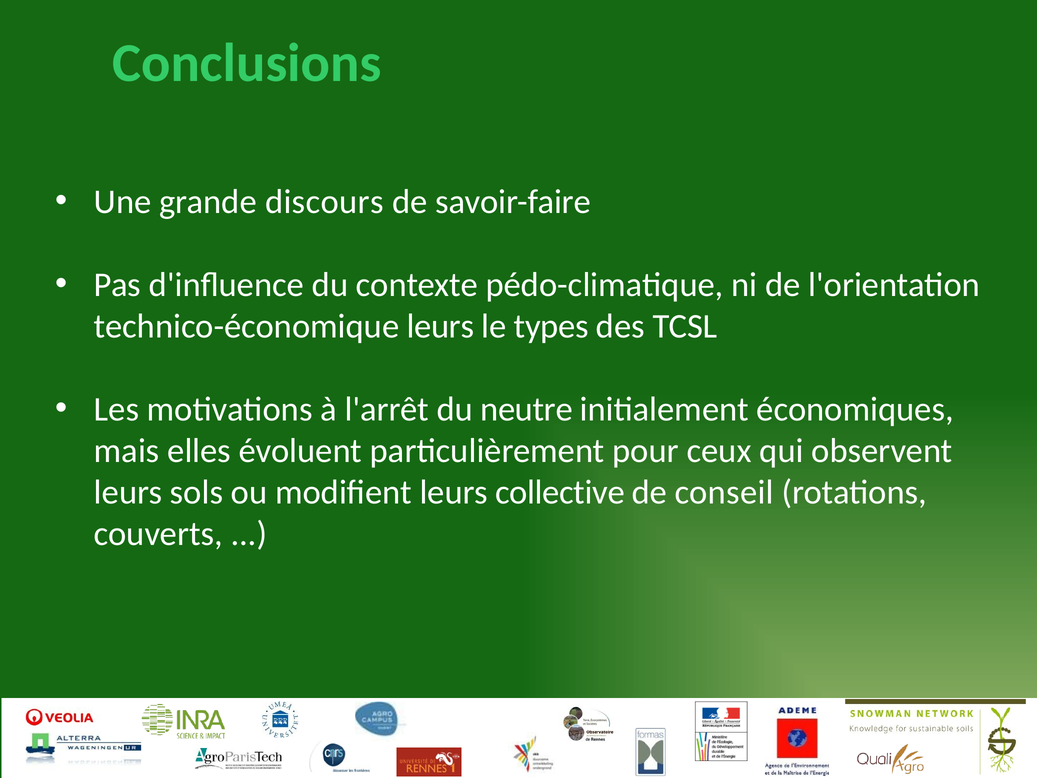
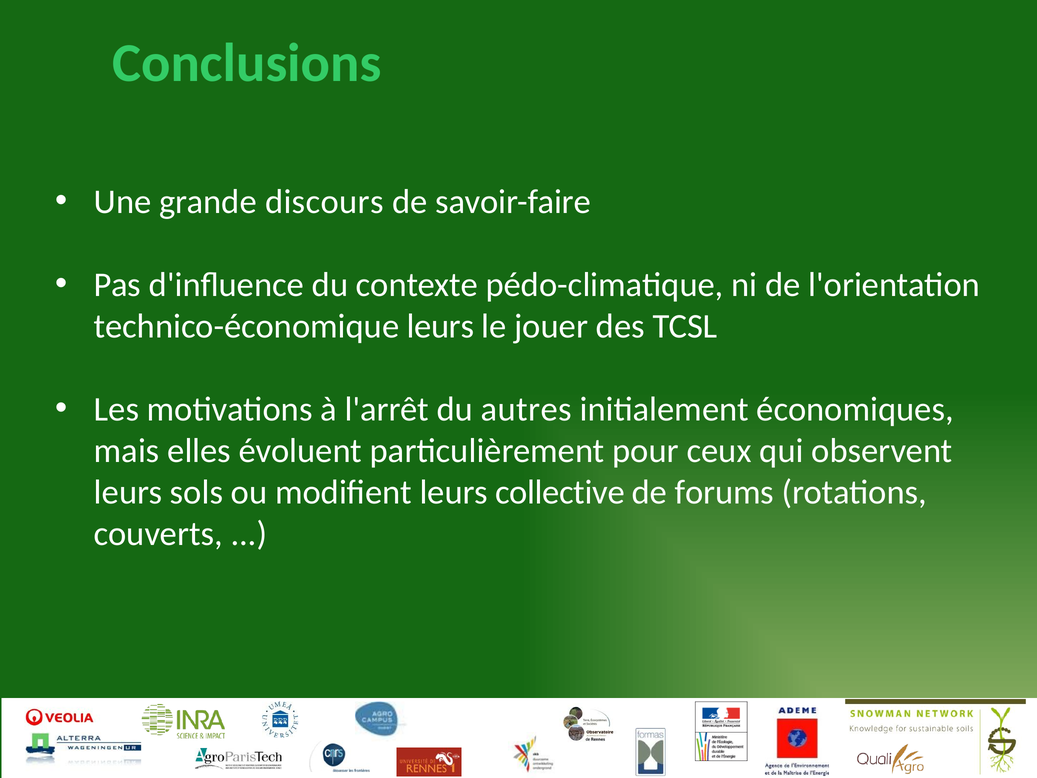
types: types -> jouer (551, 326)
neutre: neutre -> autres (526, 409)
conseil: conseil -> forums (724, 492)
